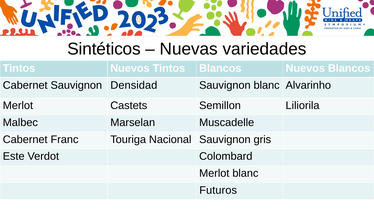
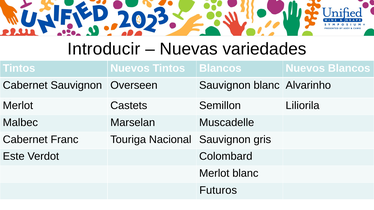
Sintéticos: Sintéticos -> Introducir (104, 49)
Densidad: Densidad -> Overseen (134, 85)
